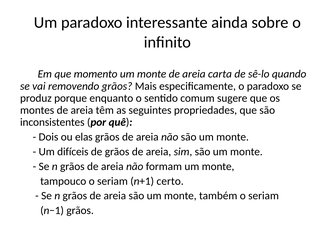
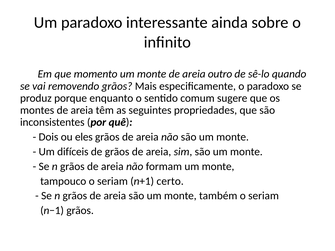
carta: carta -> outro (220, 74)
elas: elas -> eles (84, 137)
